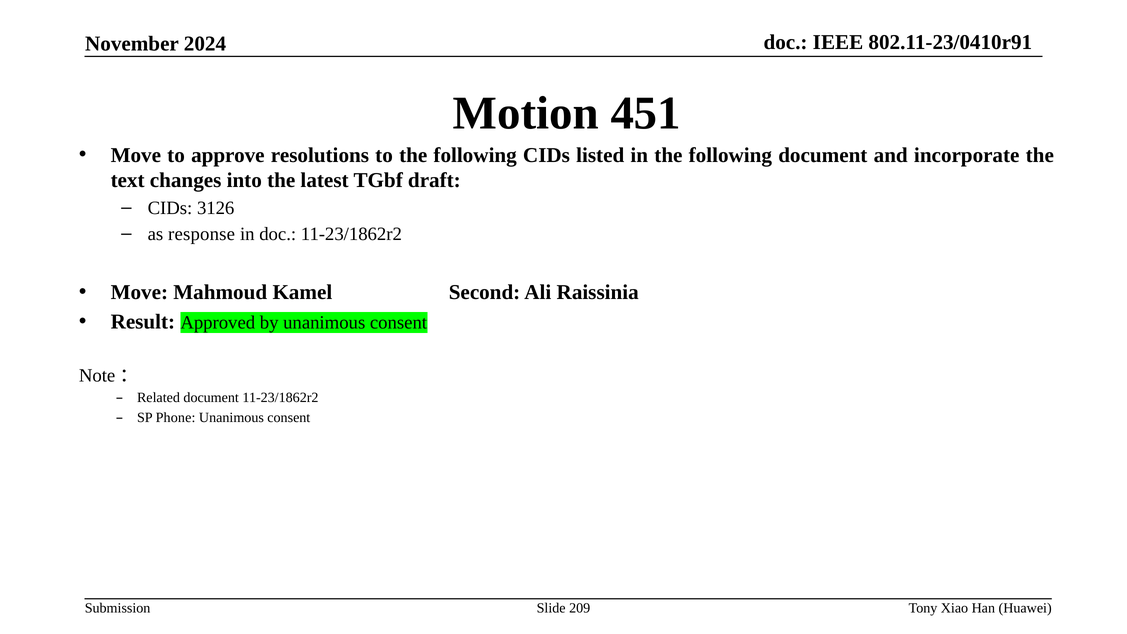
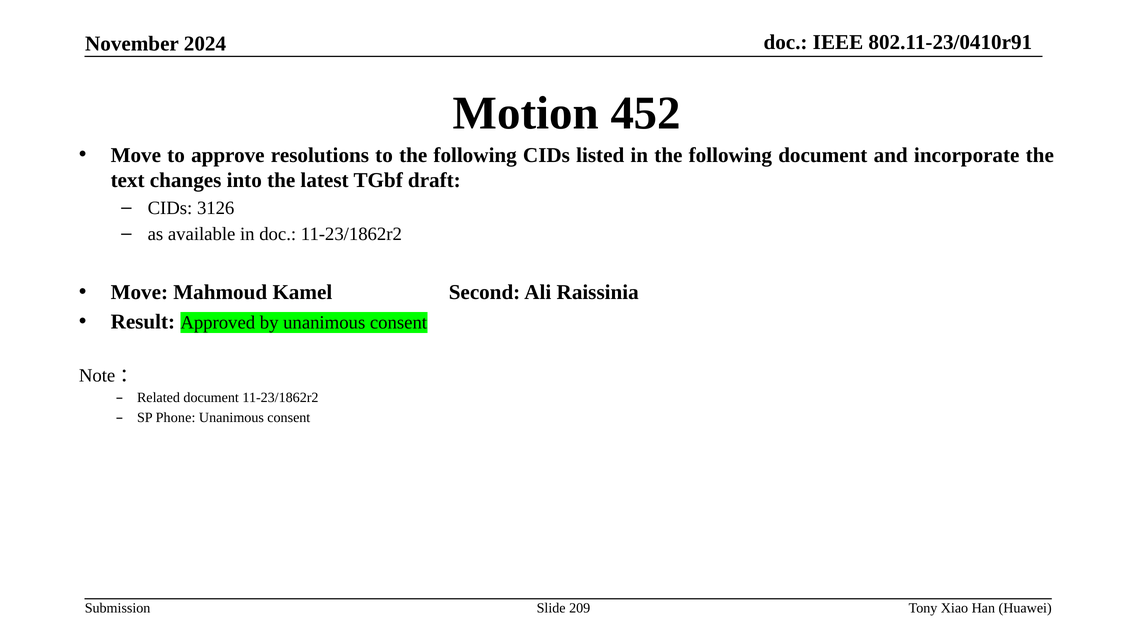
451: 451 -> 452 (646, 113)
response: response -> available (202, 234)
